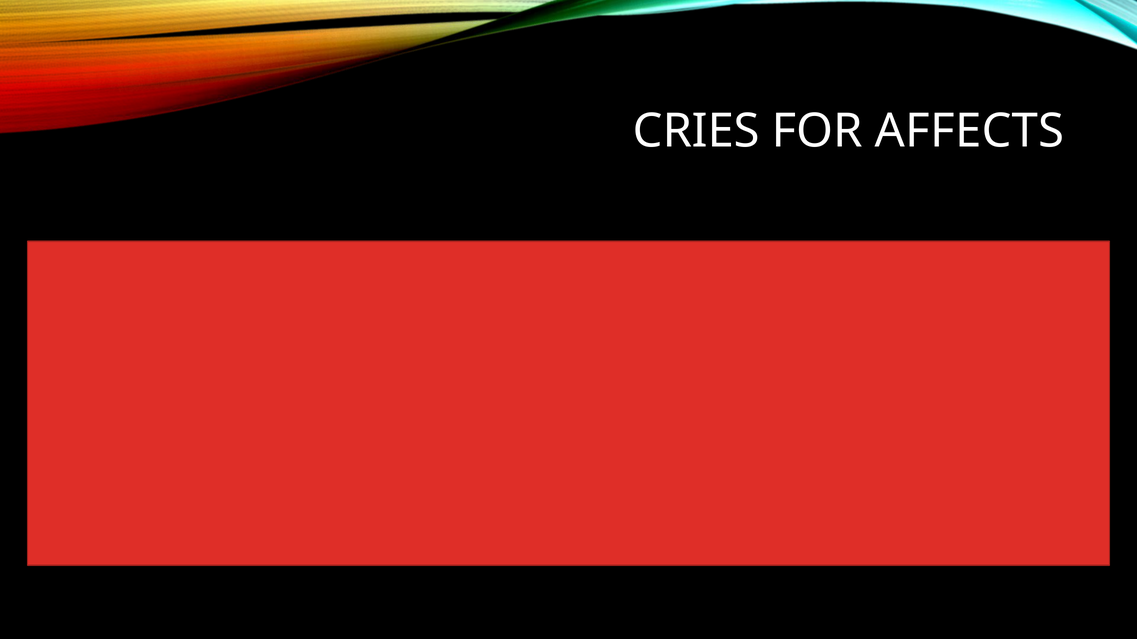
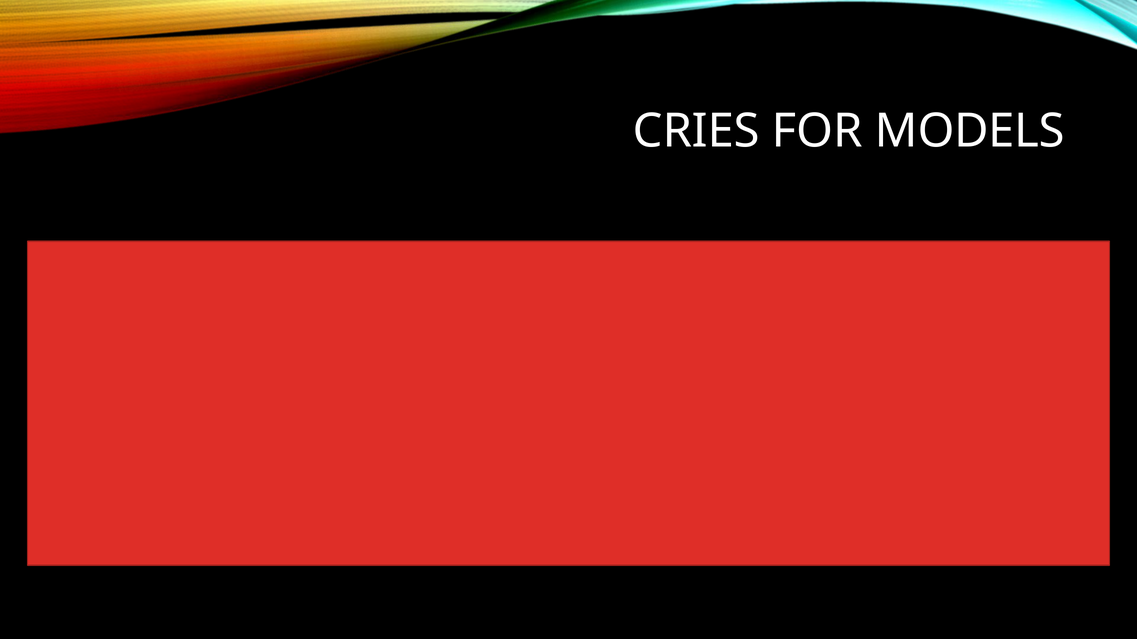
AFFECTS: AFFECTS -> MODELS (970, 131)
